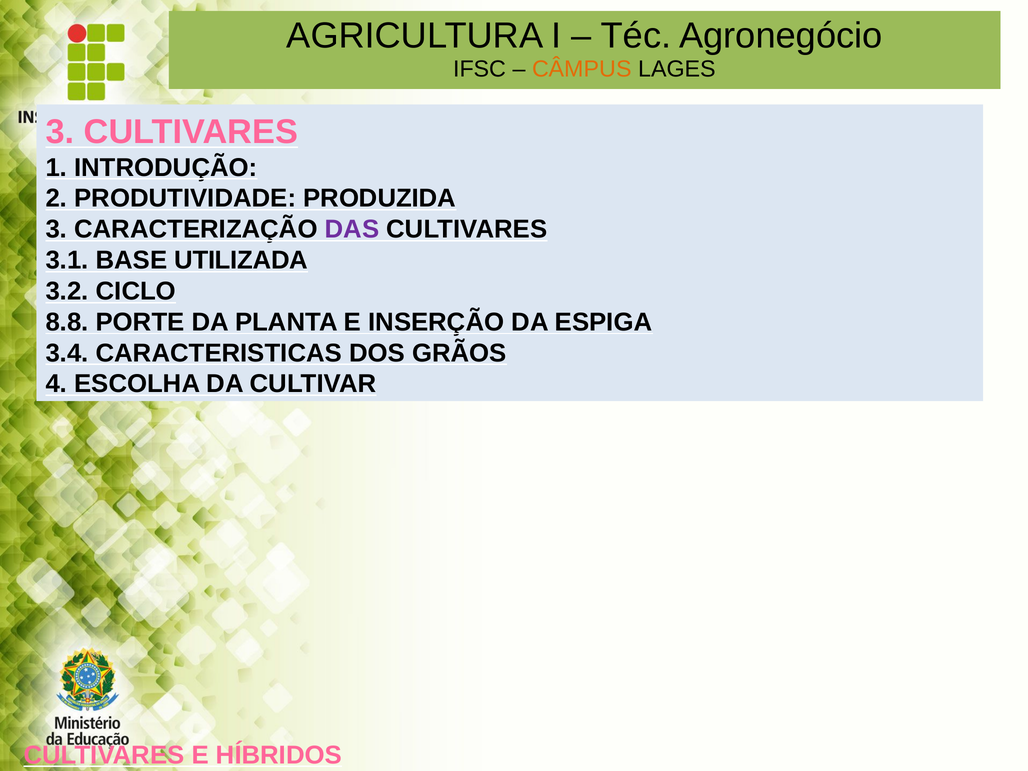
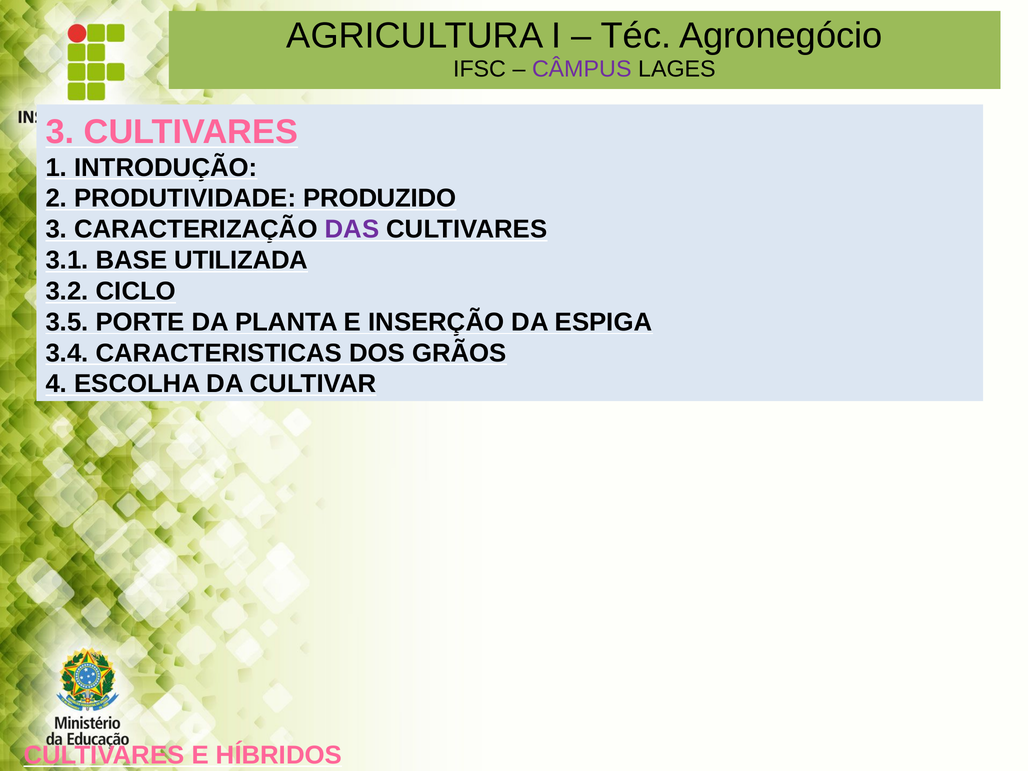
CÂMPUS colour: orange -> purple (582, 69)
PRODUZIDA: PRODUZIDA -> PRODUZIDO (380, 198)
8.8: 8.8 -> 3.5 (67, 322)
